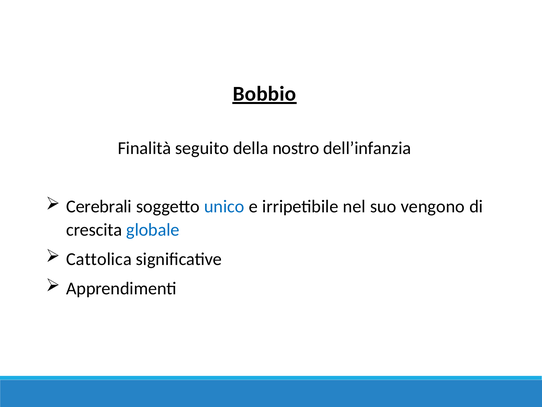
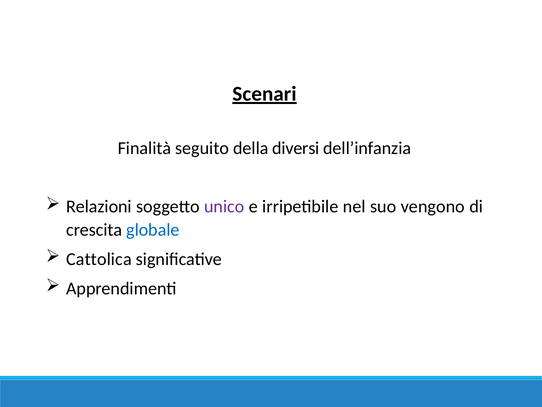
Bobbio: Bobbio -> Scenari (265, 94)
nostro: nostro -> diversi (296, 148)
Cerebrali: Cerebrali -> Relazioni (99, 206)
unico colour: blue -> purple (224, 206)
